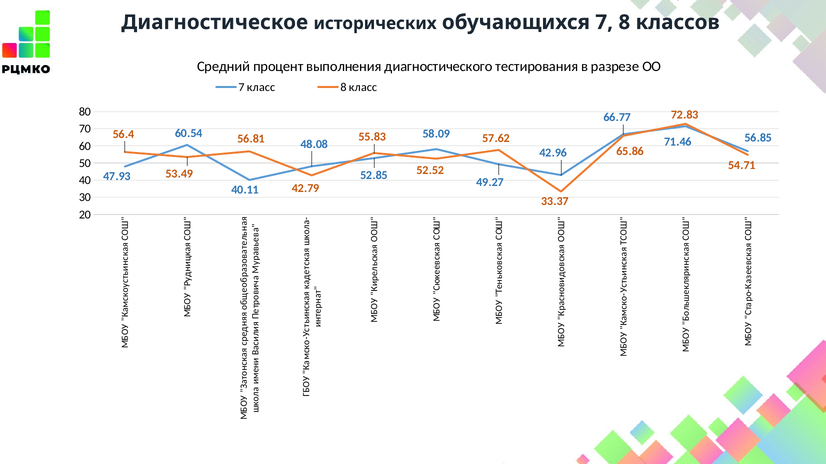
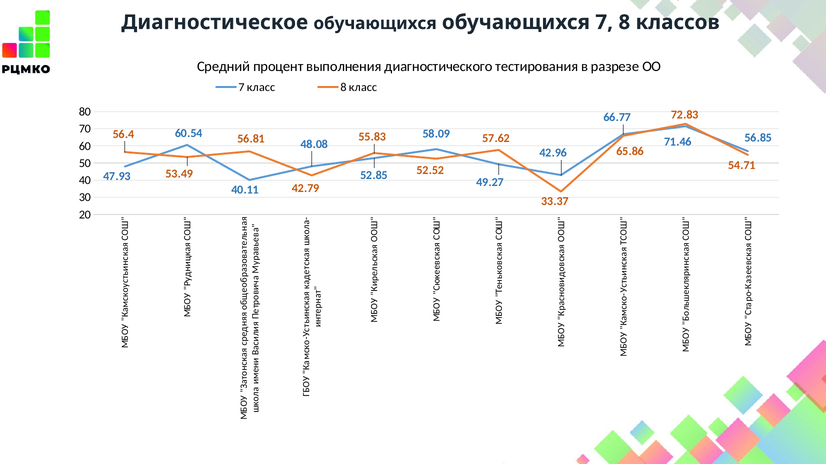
Диагностическое исторических: исторических -> обучающихся (375, 23)
